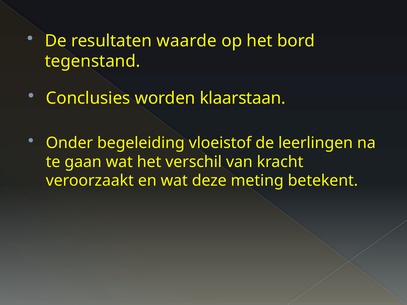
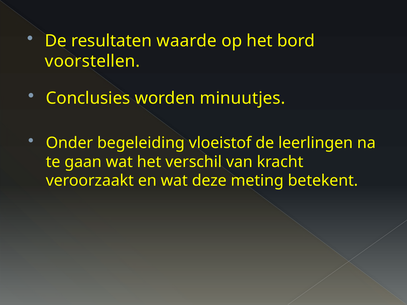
tegenstand: tegenstand -> voorstellen (93, 61)
klaarstaan: klaarstaan -> minuutjes (243, 98)
